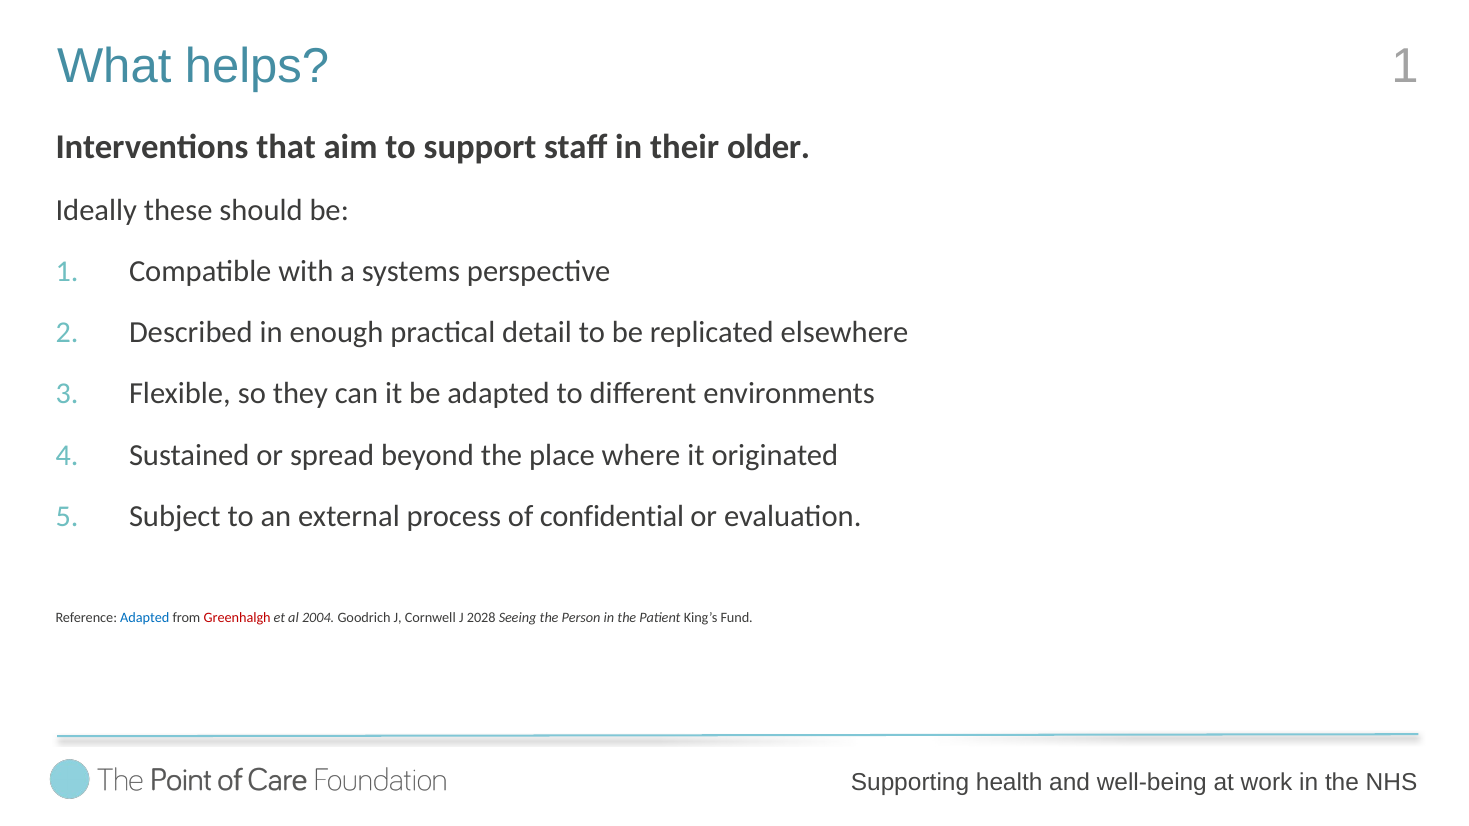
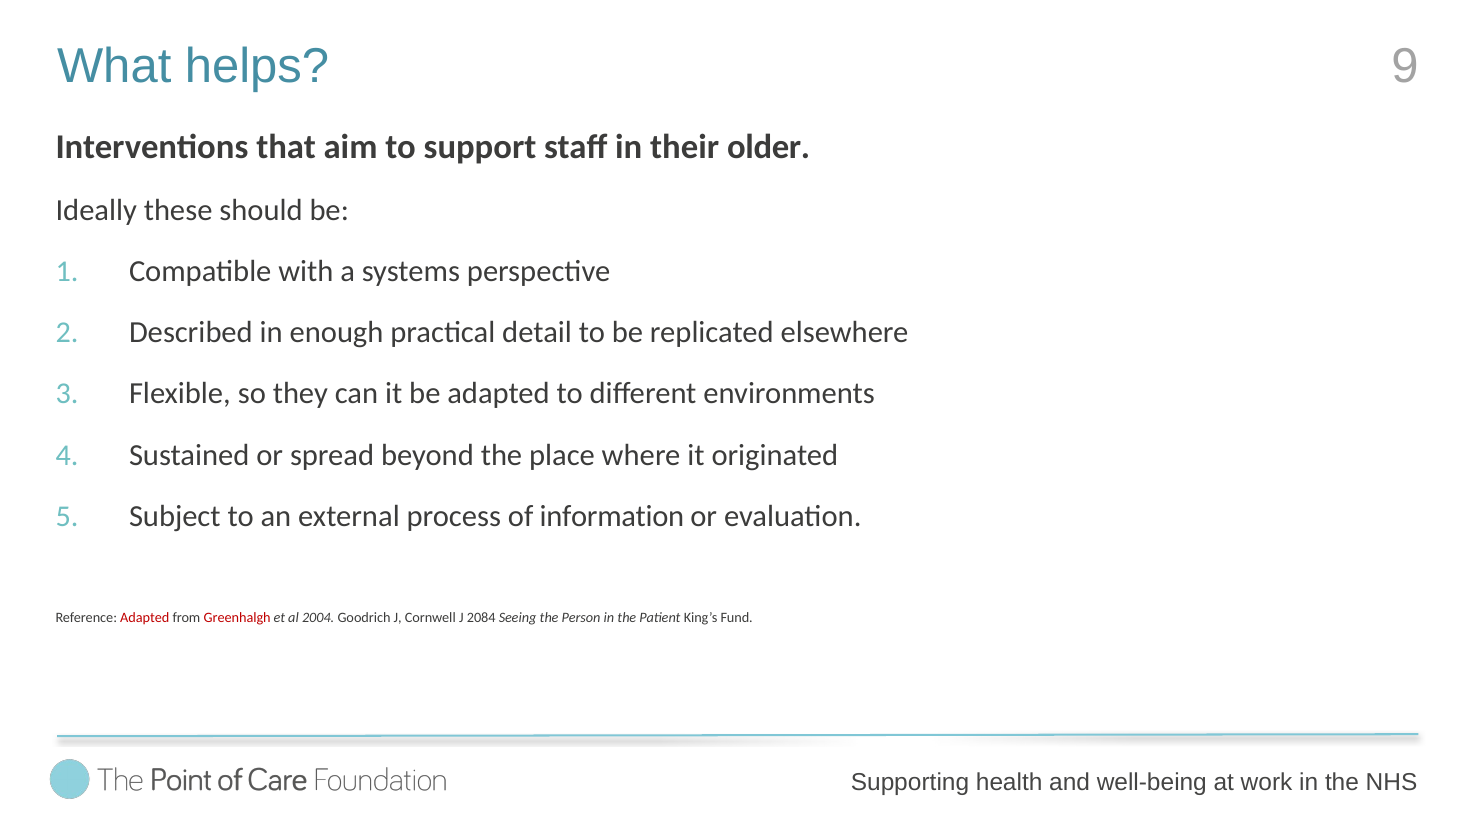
helps 1: 1 -> 9 (1405, 66)
confidential: confidential -> information (612, 516)
Adapted colour: blue -> red (145, 618)
2028: 2028 -> 2084 (481, 618)
